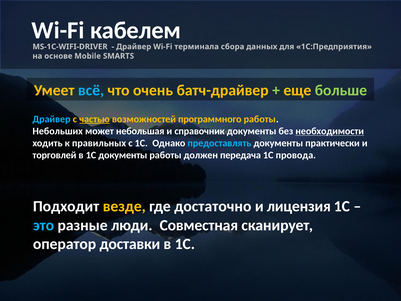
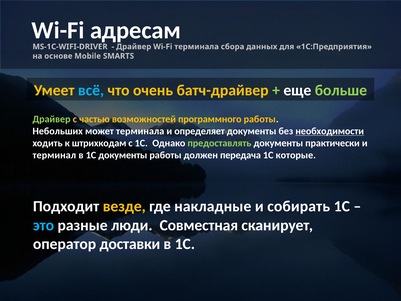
кабелем: кабелем -> адресам (135, 30)
еще colour: yellow -> white (297, 90)
Драйвер colour: light blue -> light green (51, 119)
частью underline: present -> none (94, 119)
может небольшая: небольшая -> терминала (140, 131)
справочник: справочник -> определяет (200, 131)
правильных: правильных -> штрихкодам (99, 143)
предоставлять colour: light blue -> light green (219, 143)
торговлей: торговлей -> терминал (54, 155)
провода: провода -> которые (296, 155)
достаточно: достаточно -> накладные (213, 206)
лицензия: лицензия -> собирать (299, 206)
